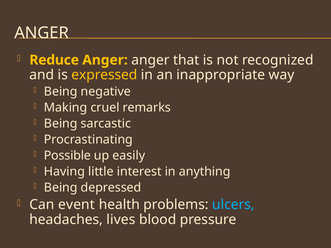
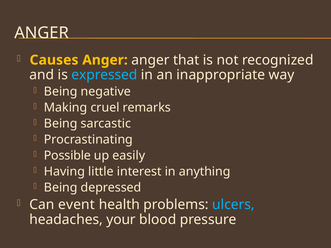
Reduce: Reduce -> Causes (54, 60)
expressed colour: yellow -> light blue (104, 75)
lives: lives -> your (121, 220)
